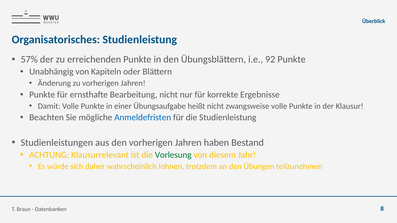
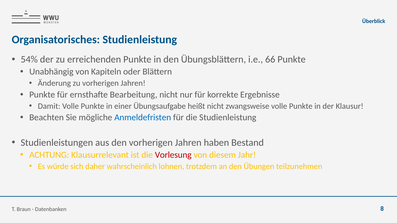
57%: 57% -> 54% (29, 60)
92: 92 -> 66 (270, 60)
Vorlesung colour: green -> red (173, 155)
